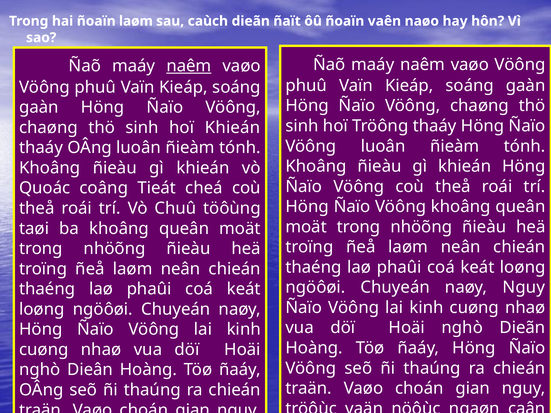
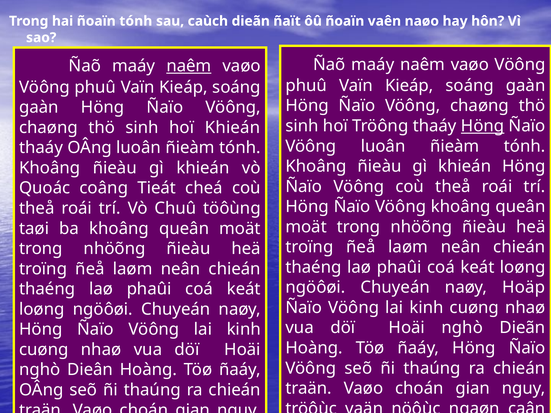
ñoaïn laøm: laøm -> tónh (136, 21)
Höng underline: none -> present (483, 126)
naøy Nguy: Nguy -> Hoäp (524, 288)
